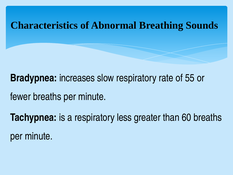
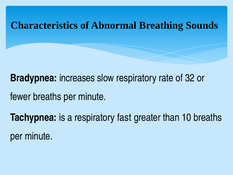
55: 55 -> 32 (190, 78)
less: less -> fast (124, 117)
60: 60 -> 10 (186, 117)
